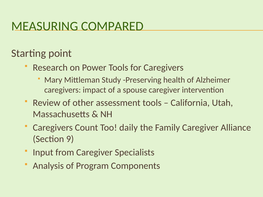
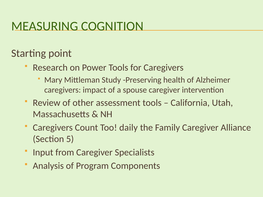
COMPARED: COMPARED -> COGNITION (112, 26)
9: 9 -> 5 (70, 139)
